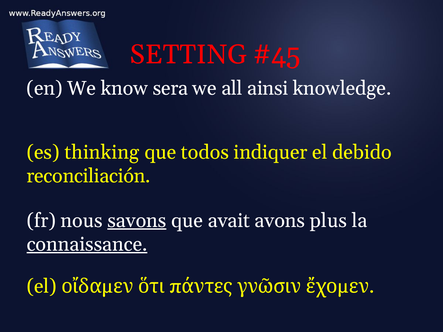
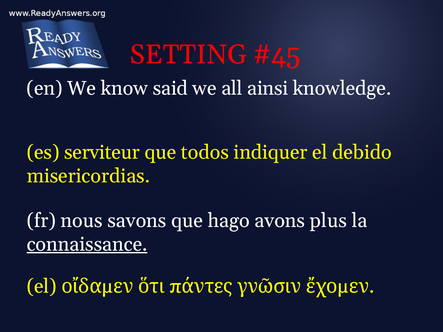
sera: sera -> said (170, 88)
thinking: thinking -> serviteur (102, 152)
reconciliación: reconciliación -> misericordias (88, 176)
savons underline: present -> none (137, 221)
avait: avait -> hago (229, 221)
